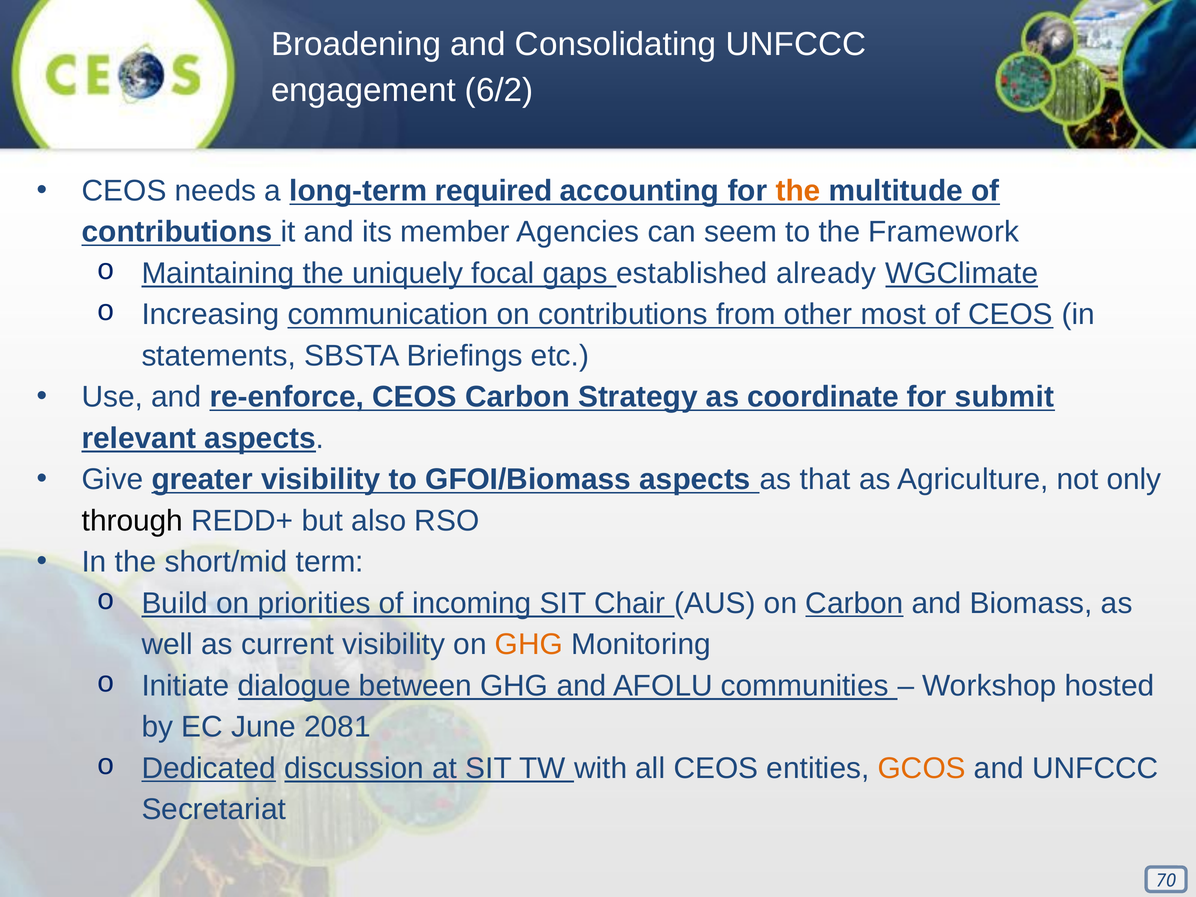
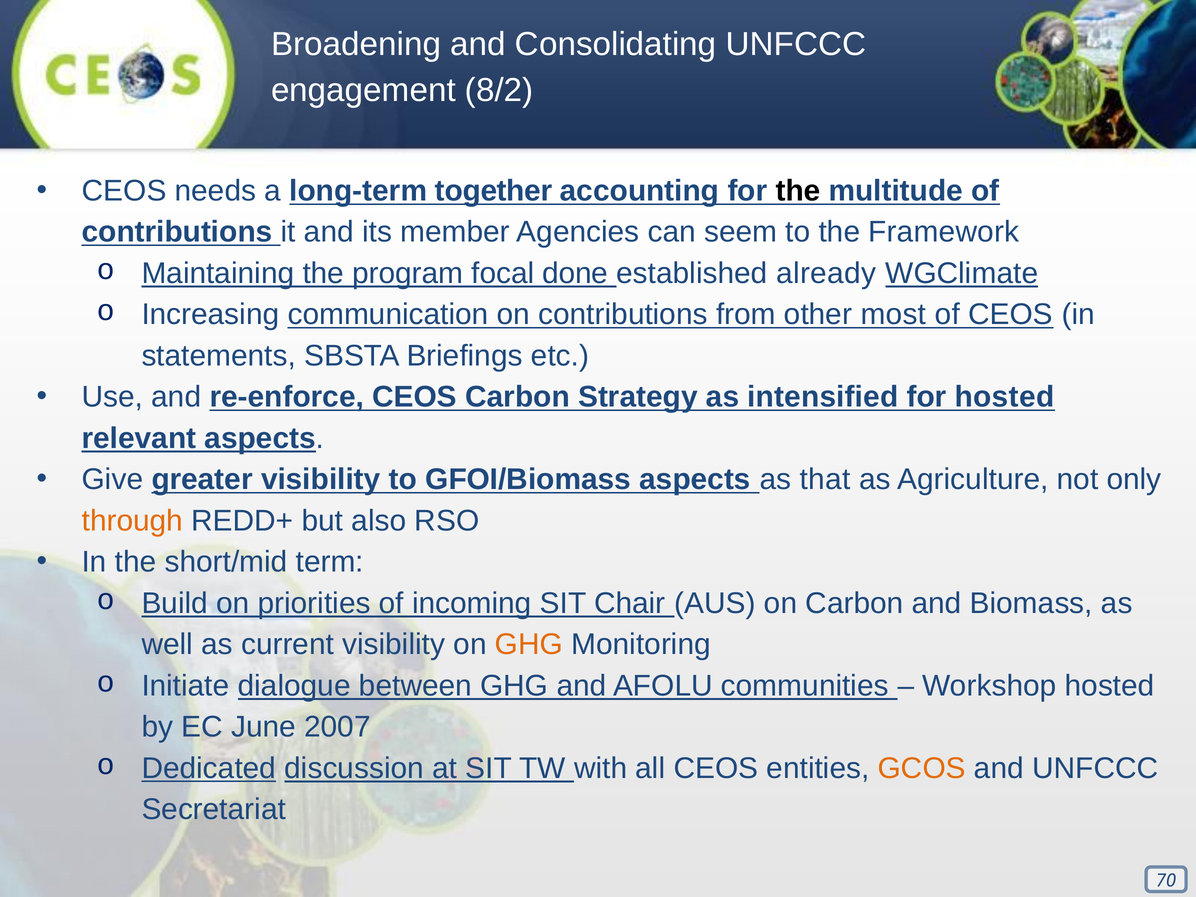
6/2: 6/2 -> 8/2 (499, 90)
required: required -> together (494, 191)
the colour: orange -> black (798, 191)
uniquely: uniquely -> program (408, 273)
gaps: gaps -> done (575, 273)
coordinate: coordinate -> intensified (823, 397)
for submit: submit -> hosted (1005, 397)
through colour: black -> orange (132, 521)
Carbon underline: present -> none (854, 603)
2081: 2081 -> 2007 (337, 727)
